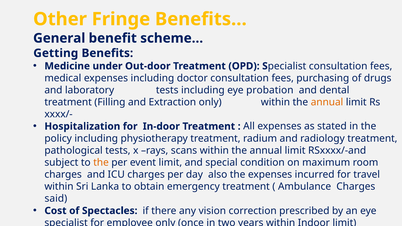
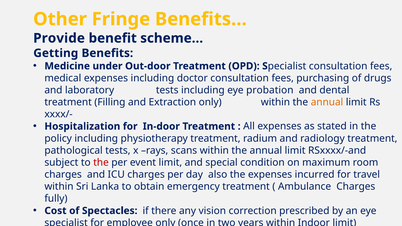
General: General -> Provide (59, 38)
the colour: orange -> red (101, 163)
said: said -> fully (56, 199)
